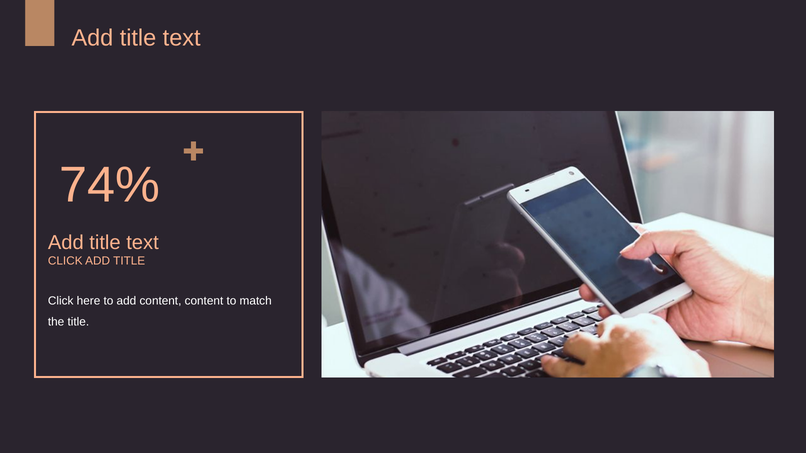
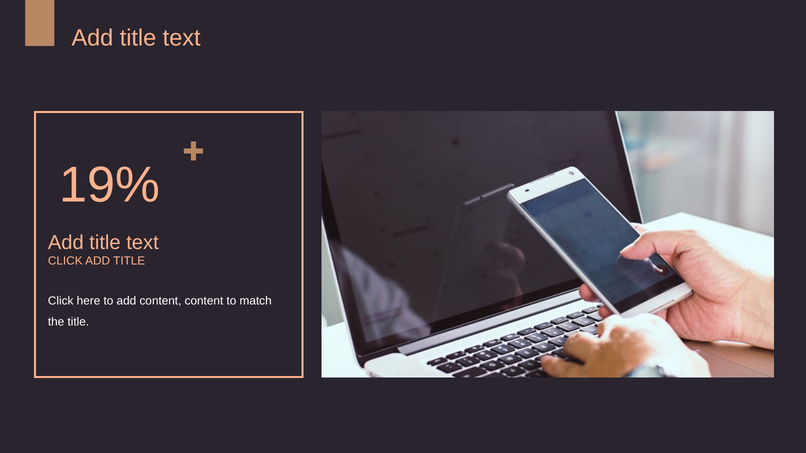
74%: 74% -> 19% (110, 186)
